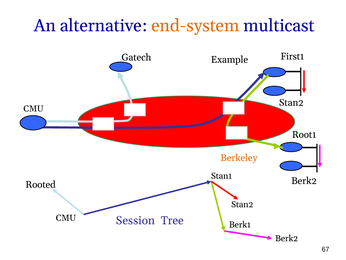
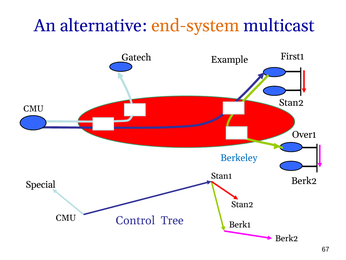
Root1: Root1 -> Over1 (304, 134)
Berkeley colour: orange -> blue (239, 158)
Rooted: Rooted -> Special (41, 184)
Session: Session -> Control (135, 220)
